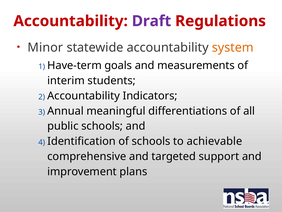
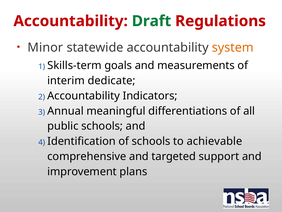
Draft colour: purple -> green (152, 21)
Have-term: Have-term -> Skills-term (75, 65)
students: students -> dedicate (112, 80)
